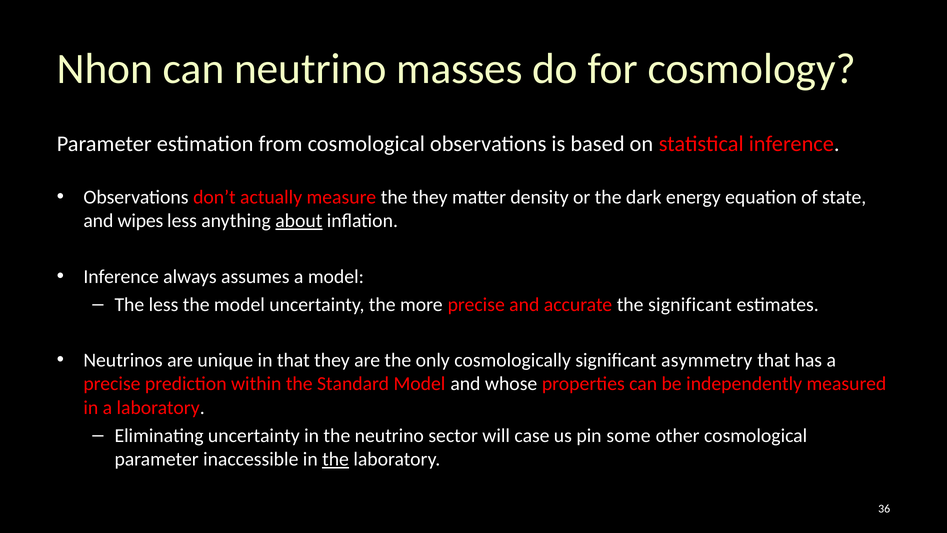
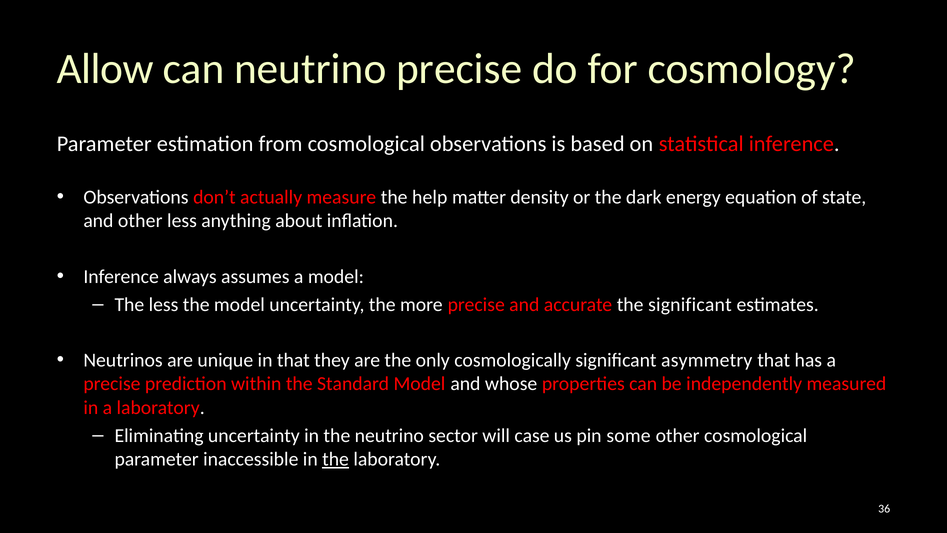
Nhon: Nhon -> Allow (105, 69)
neutrino masses: masses -> precise (459, 69)
the they: they -> help (430, 197)
and wipes: wipes -> other (140, 221)
about underline: present -> none (299, 221)
